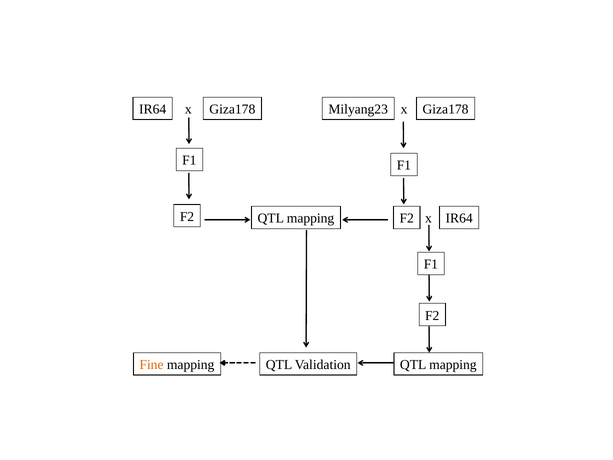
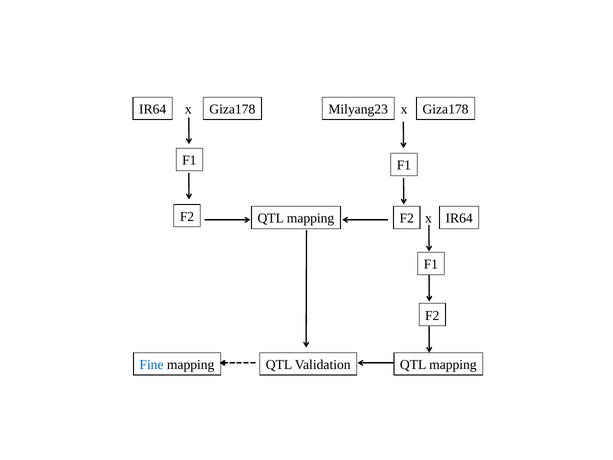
Fine colour: orange -> blue (152, 365)
